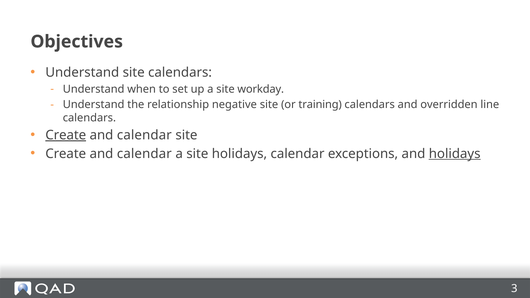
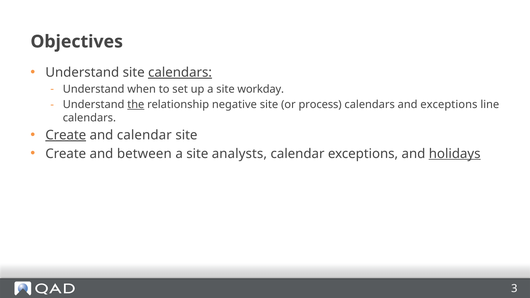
calendars underline: none -> present (180, 72)
the underline: none -> present (136, 105)
training: training -> process (320, 105)
and overridden: overridden -> exceptions (449, 105)
calendar: calendar -> between (144, 154)
site holidays: holidays -> analysts (239, 154)
